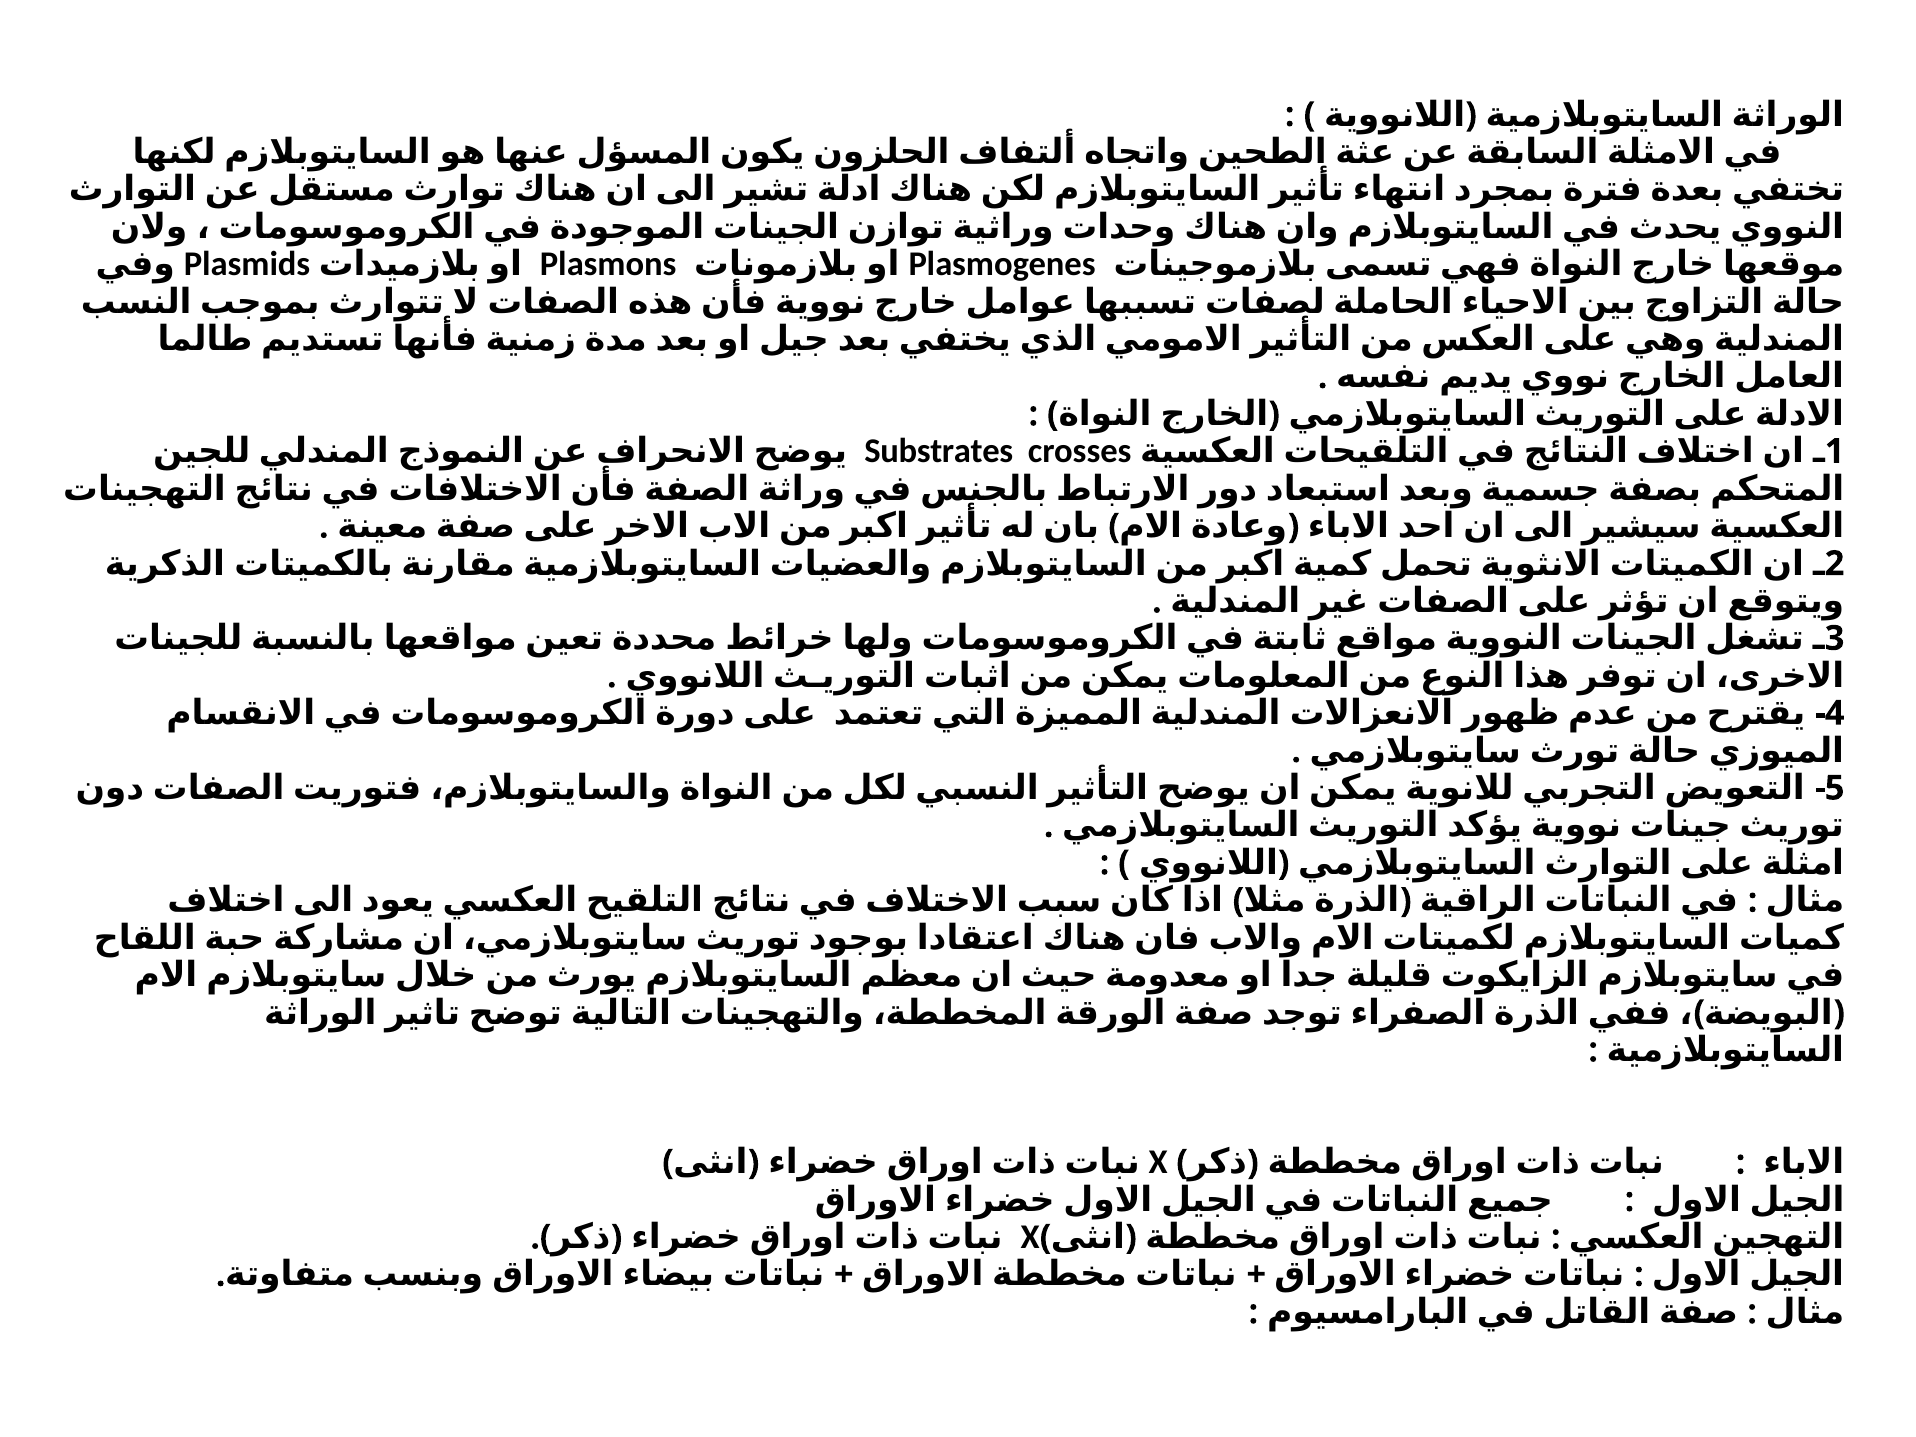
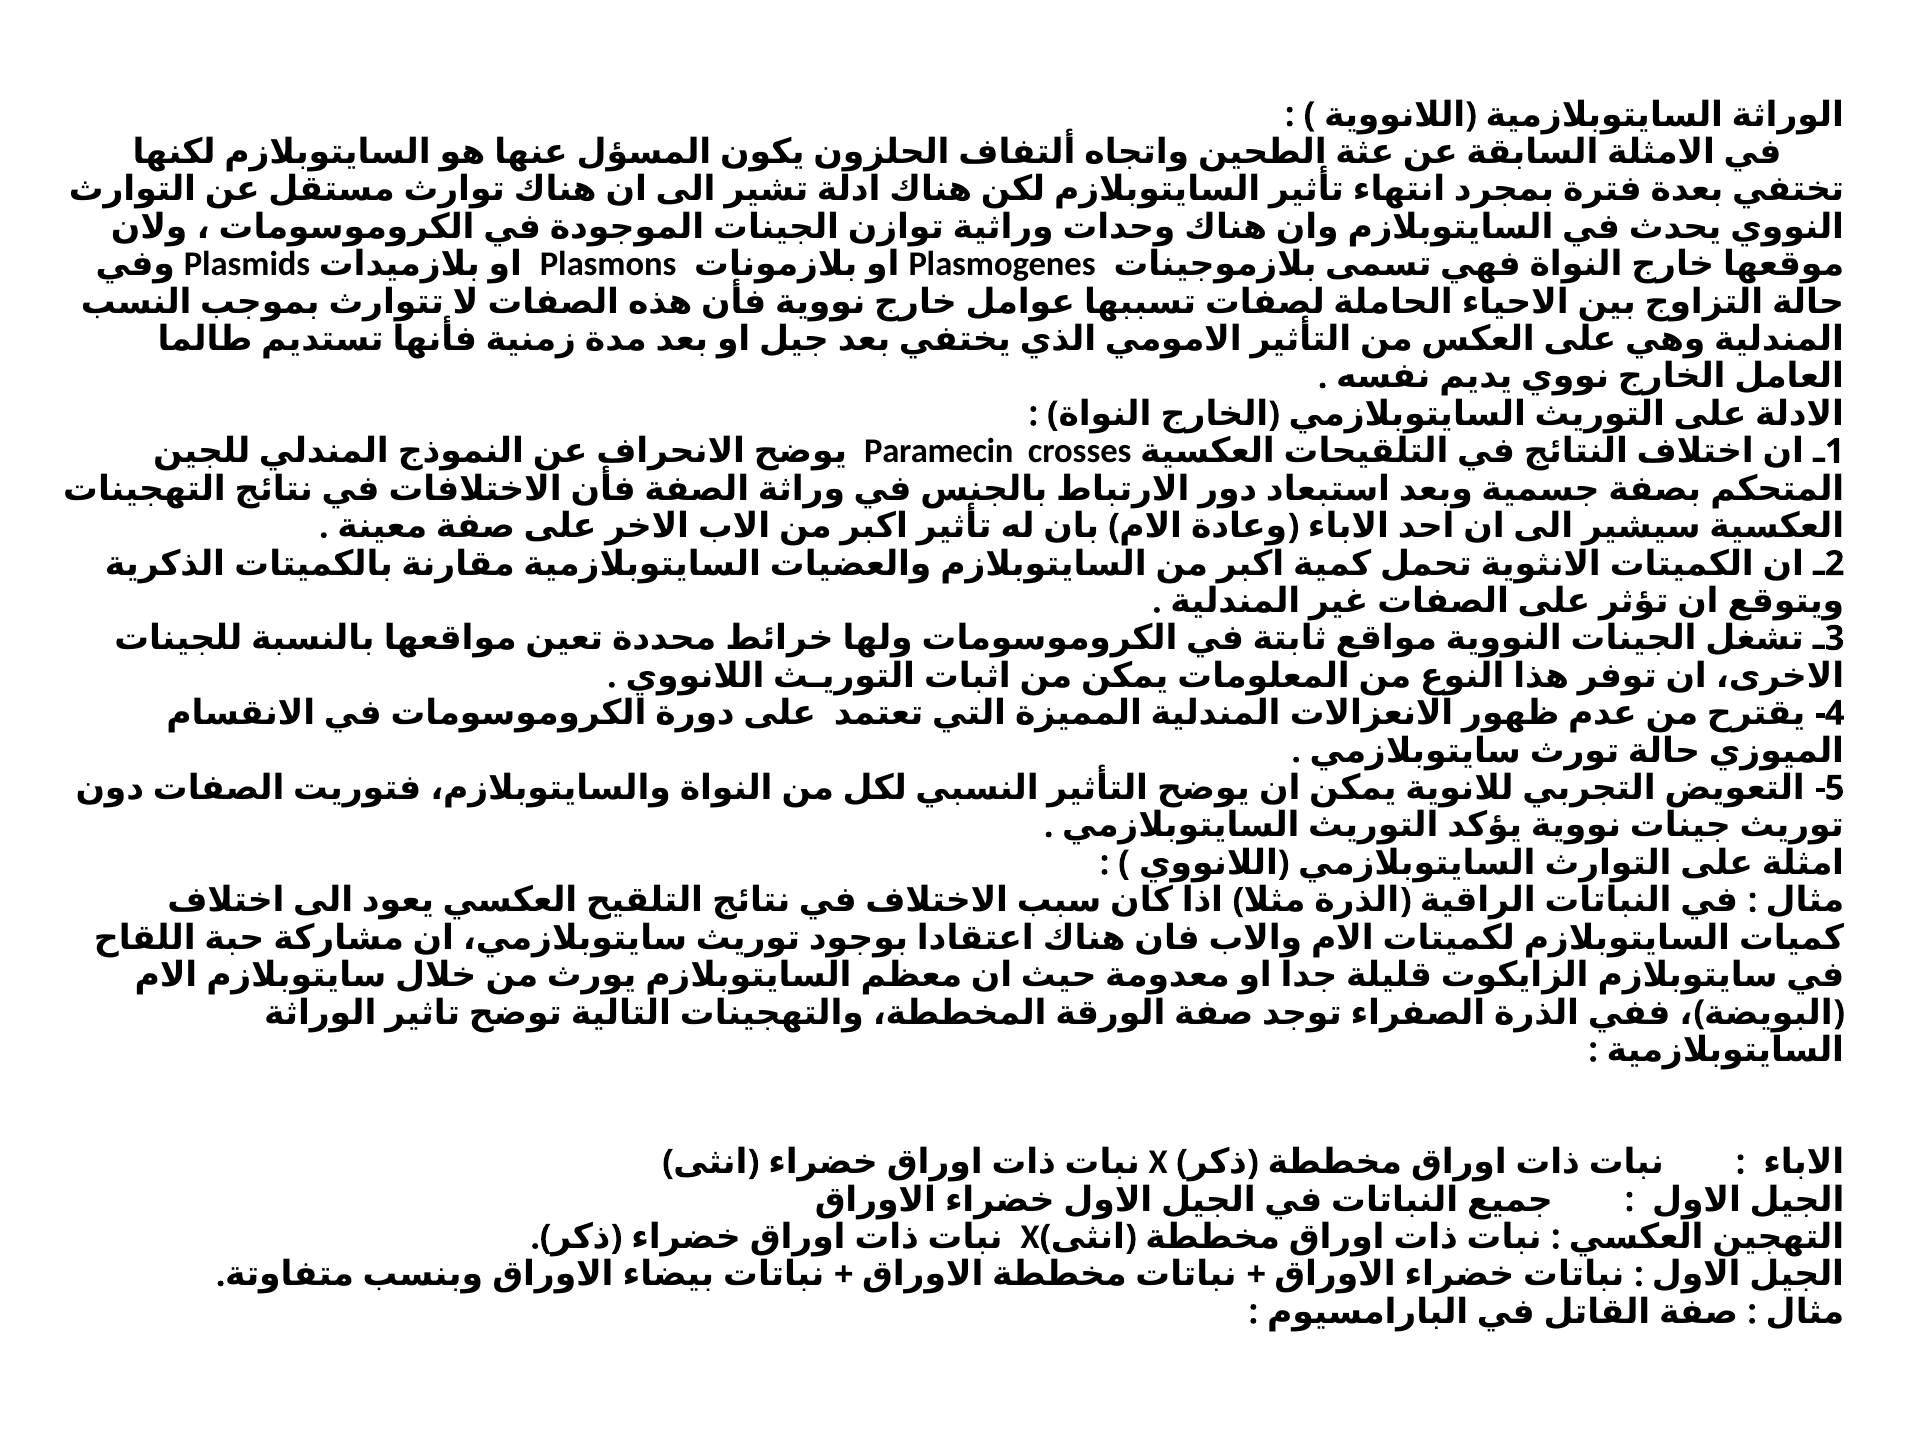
Substrates: Substrates -> Paramecin (939, 451)
